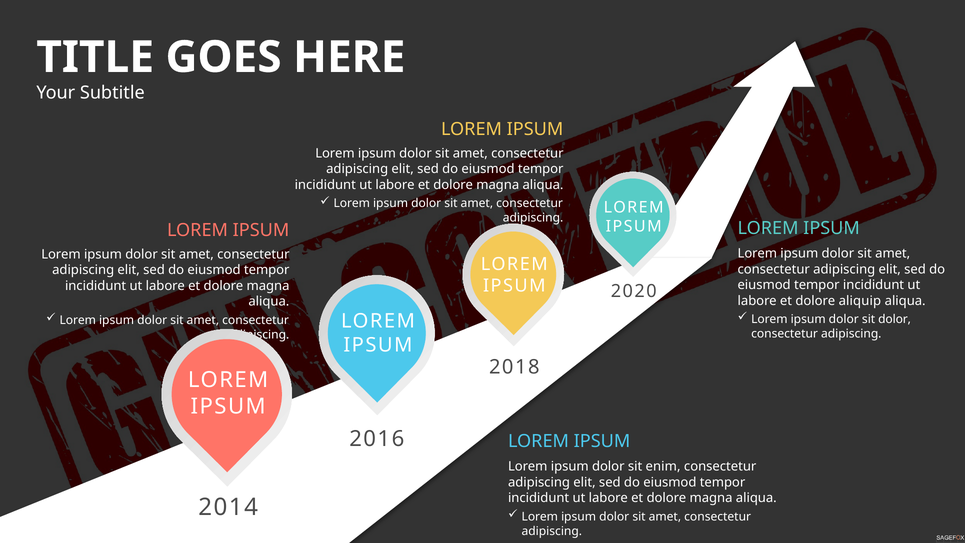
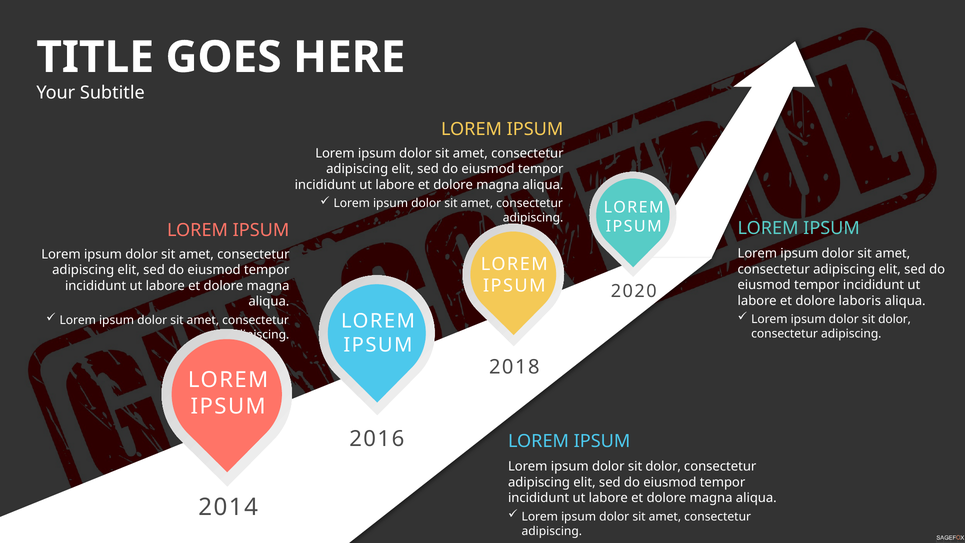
aliquip: aliquip -> laboris (860, 301)
enim: enim -> dolor (663, 466)
